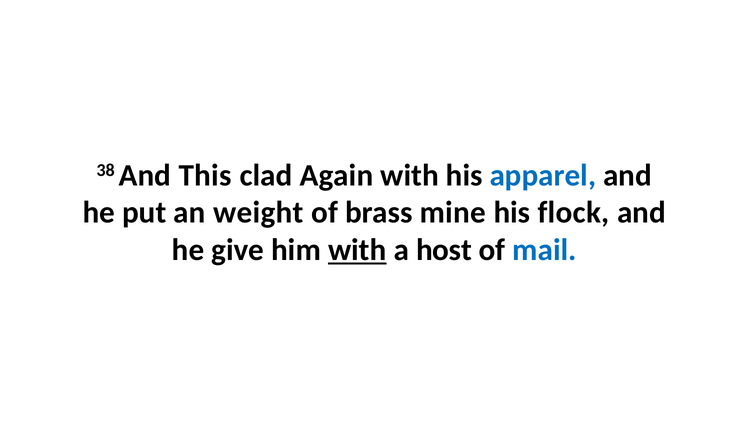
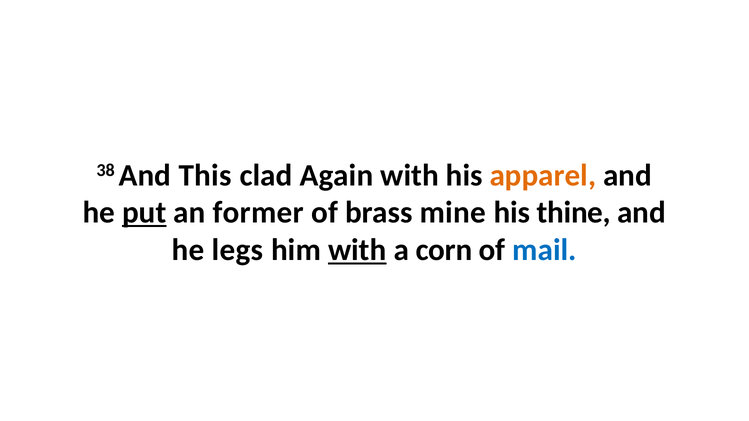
apparel colour: blue -> orange (543, 175)
put underline: none -> present (144, 213)
weight: weight -> former (258, 213)
flock: flock -> thine (574, 213)
give: give -> legs (238, 250)
host: host -> corn (444, 250)
